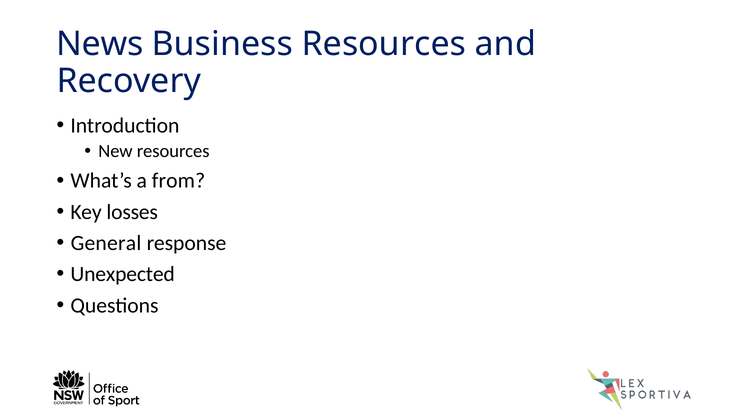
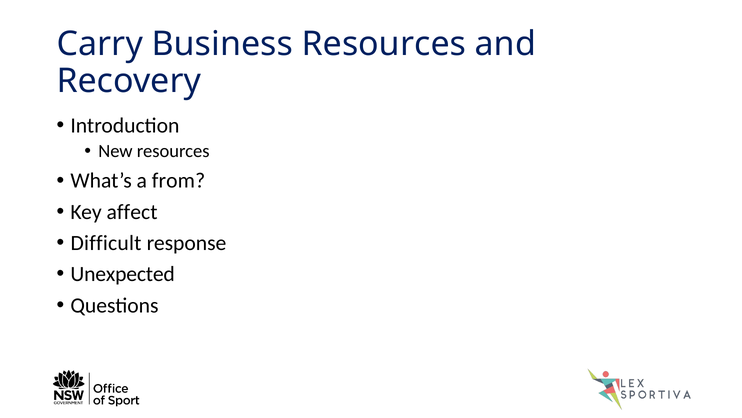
News: News -> Carry (100, 44)
losses: losses -> affect (132, 212)
General: General -> Difficult (106, 243)
